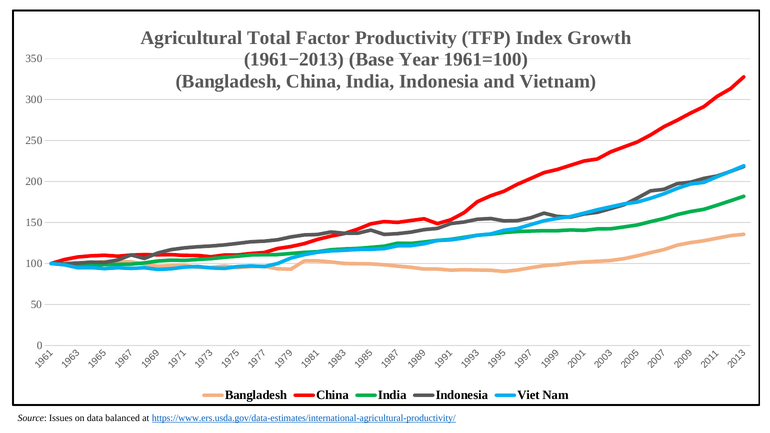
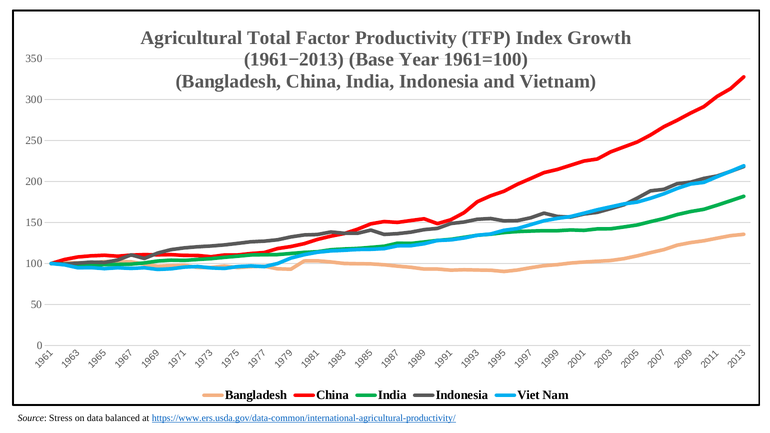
Issues: Issues -> Stress (61, 418)
https://www.ers.usda.gov/data-estimates/international-agricultural-productivity/: https://www.ers.usda.gov/data-estimates/international-agricultural-productivity/ -> https://www.ers.usda.gov/data-common/international-agricultural-productivity/ (304, 418)
